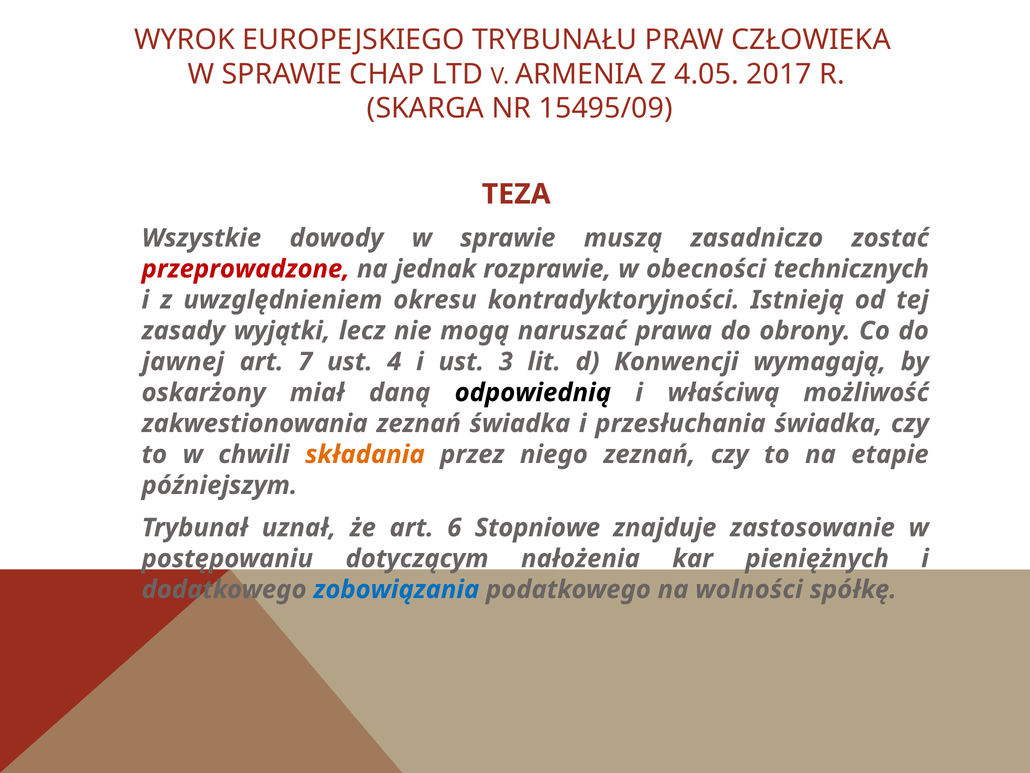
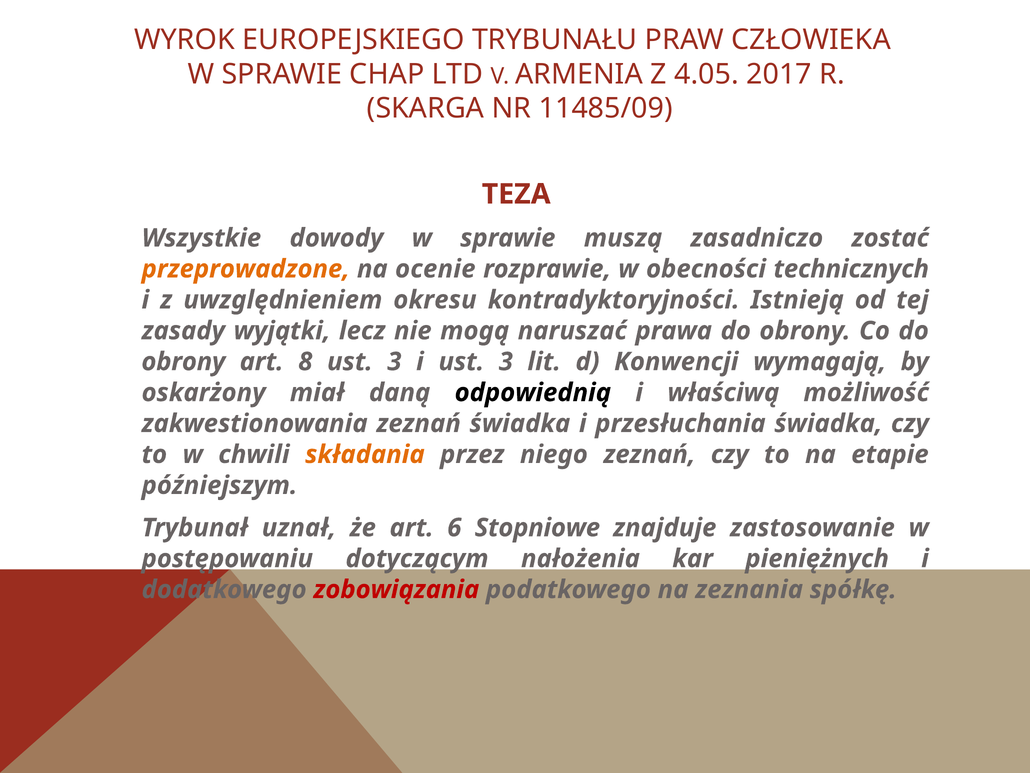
15495/09: 15495/09 -> 11485/09 (606, 108)
przeprowadzone colour: red -> orange (246, 269)
jednak: jednak -> ocenie (435, 269)
jawnej: jawnej -> obrony (183, 361)
7: 7 -> 8 (305, 361)
4: 4 -> 3 (394, 361)
zobowiązania colour: blue -> red (396, 589)
wolności: wolności -> zeznania (749, 589)
